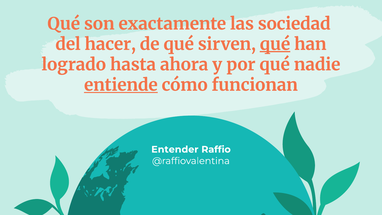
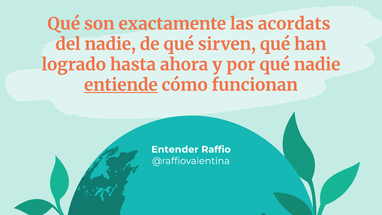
sociedad: sociedad -> acordats (294, 24)
del hacer: hacer -> nadie (110, 44)
qué underline: present -> none (275, 44)
